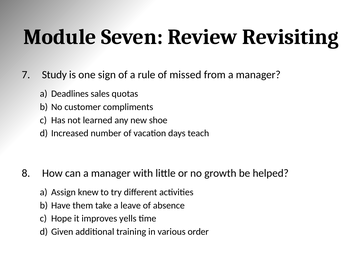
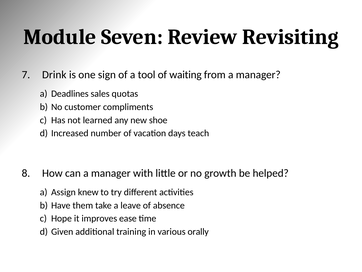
Study: Study -> Drink (54, 75)
rule: rule -> tool (147, 75)
missed: missed -> waiting (185, 75)
yells: yells -> ease (128, 218)
order: order -> orally (198, 231)
